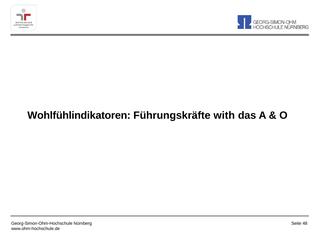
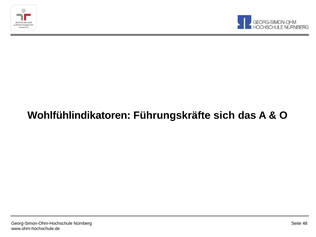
with: with -> sich (224, 115)
